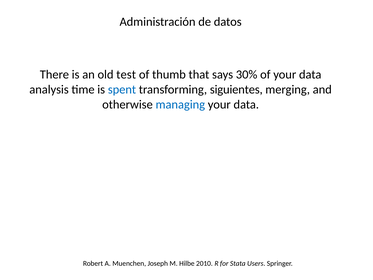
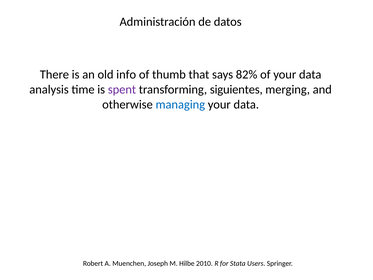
test: test -> info (126, 74)
30%: 30% -> 82% (247, 74)
spent colour: blue -> purple (122, 89)
